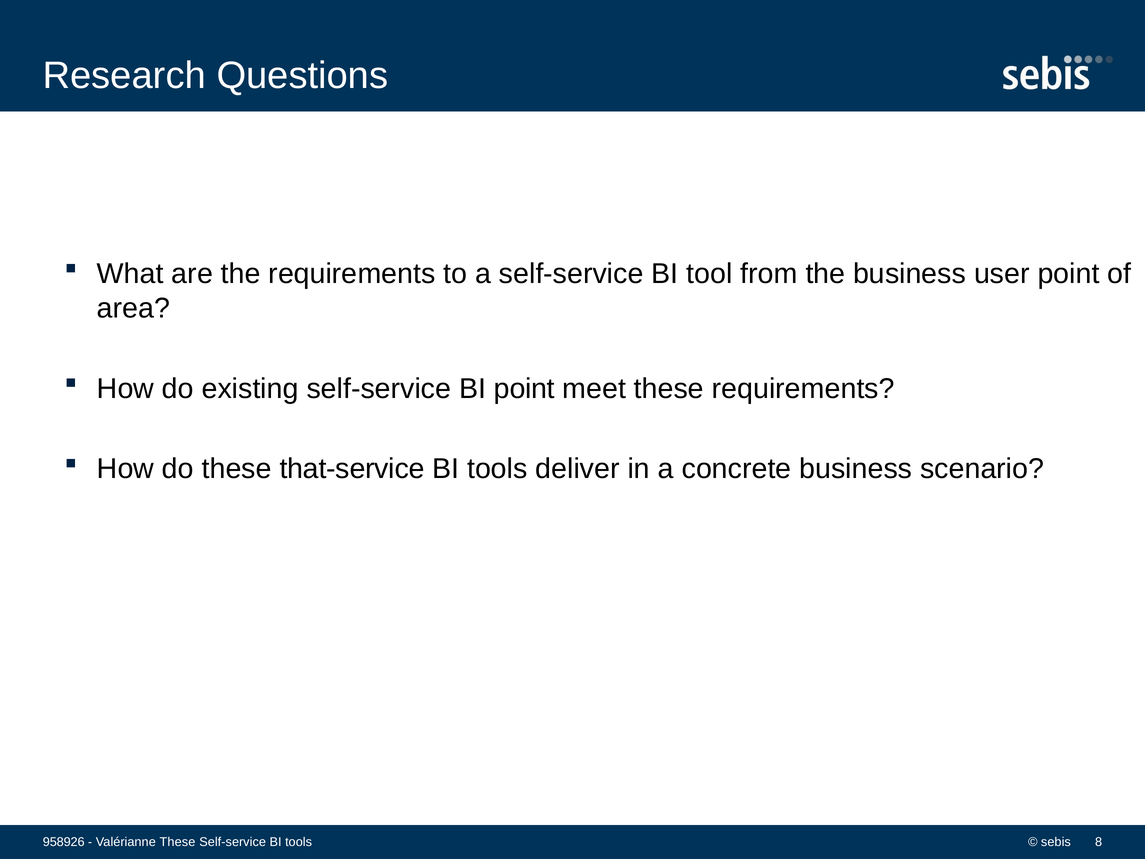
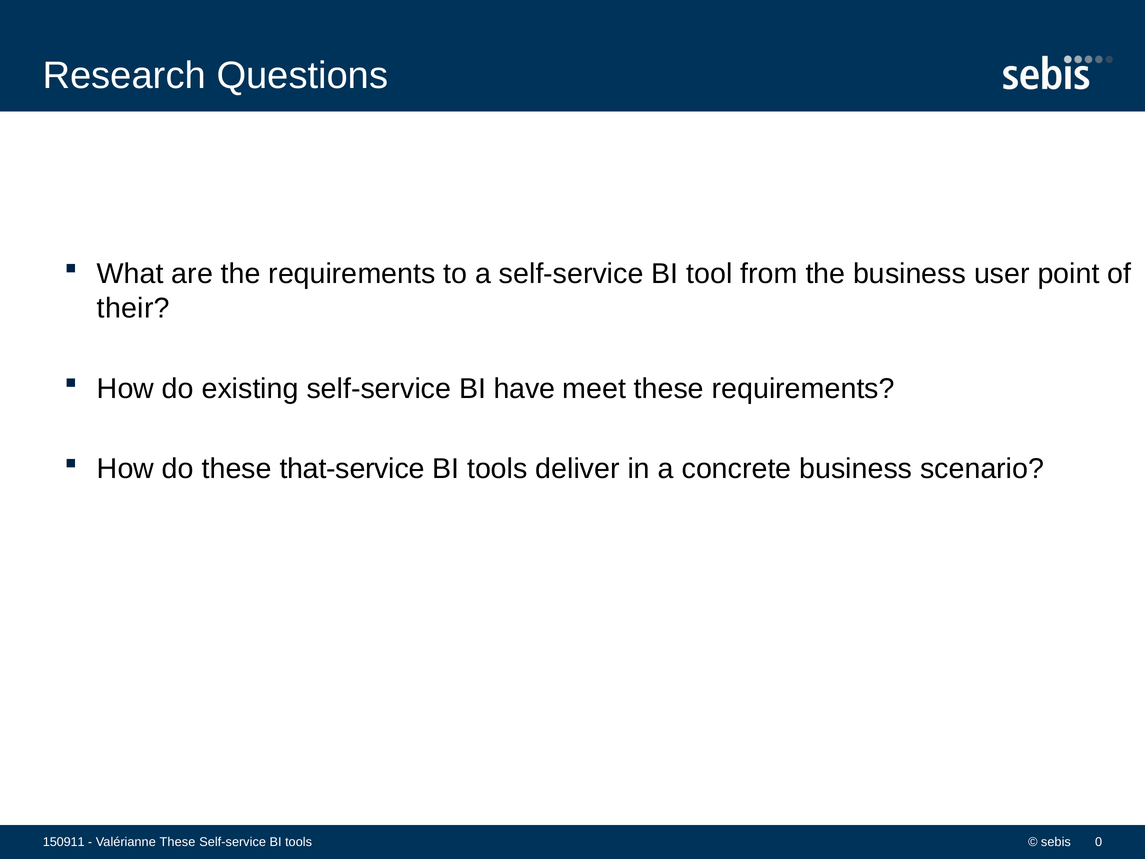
area: area -> their (133, 308)
BI point: point -> have (524, 388)
958926: 958926 -> 150911 (64, 842)
8: 8 -> 0 (1099, 842)
